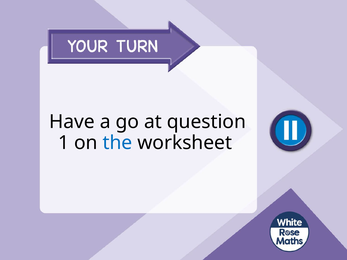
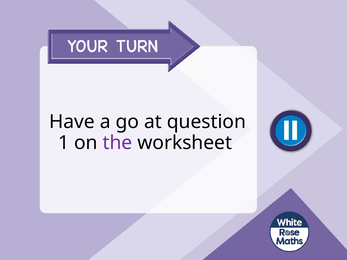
the colour: blue -> purple (117, 143)
